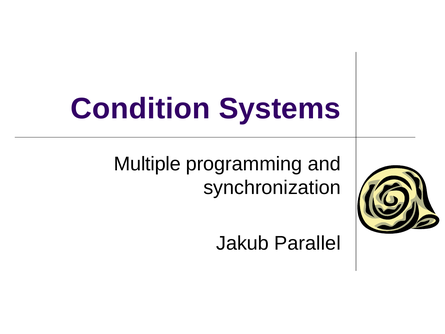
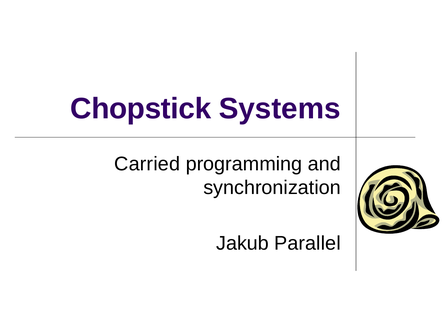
Condition: Condition -> Chopstick (141, 109)
Multiple: Multiple -> Carried (147, 164)
